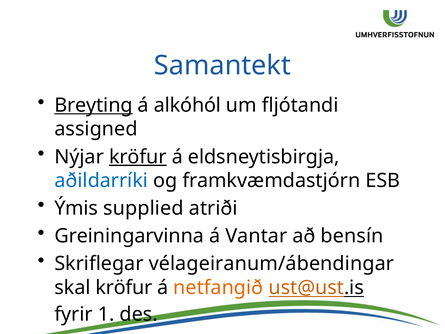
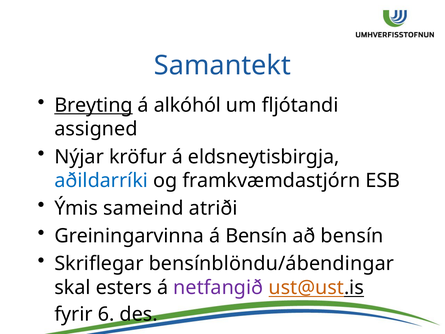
kröfur underline: present -> none (138, 157)
supplied: supplied -> sameind (143, 208)
á Vantar: Vantar -> Bensín (256, 236)
vélageiranum/ábendingar: vélageiranum/ábendingar -> bensínblöndu/ábendingar (271, 264)
skal kröfur: kröfur -> esters (124, 287)
netfangið colour: orange -> purple (218, 287)
1: 1 -> 6 (106, 314)
